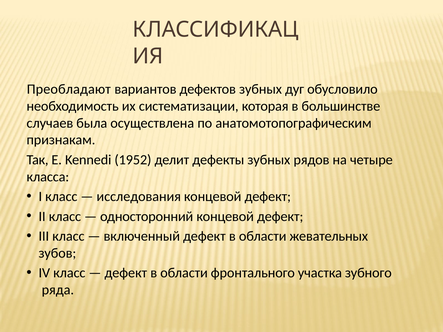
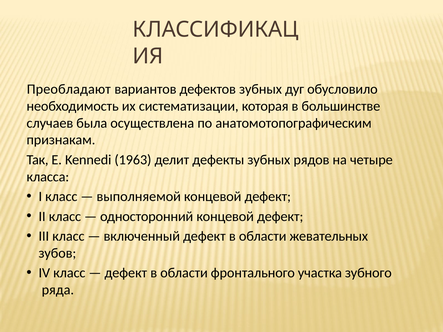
1952: 1952 -> 1963 (133, 160)
исследования: исследования -> выполняемой (139, 197)
